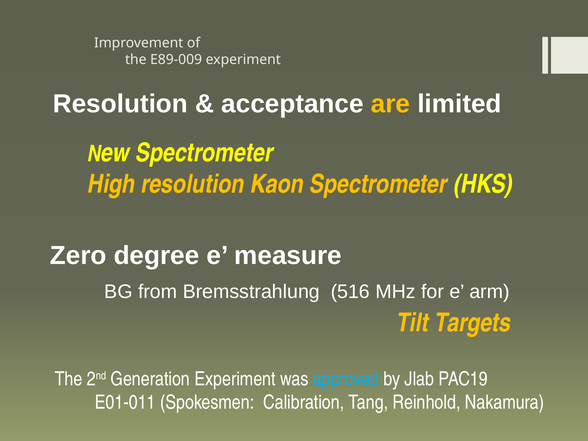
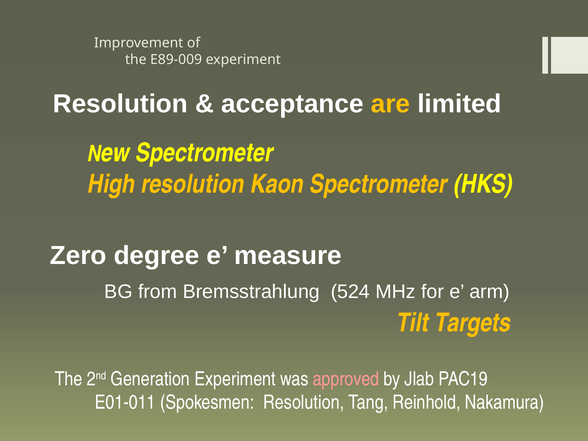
516: 516 -> 524 (350, 292)
approved colour: light blue -> pink (346, 379)
Spokesmen Calibration: Calibration -> Resolution (304, 402)
